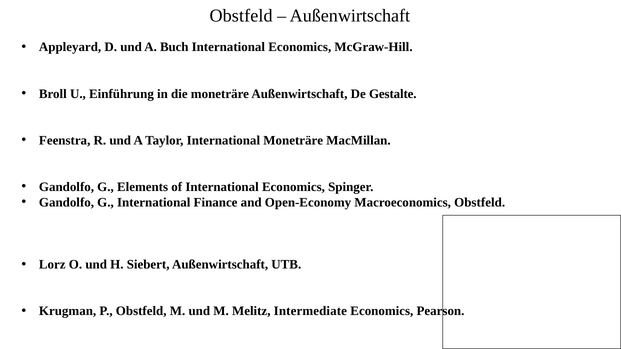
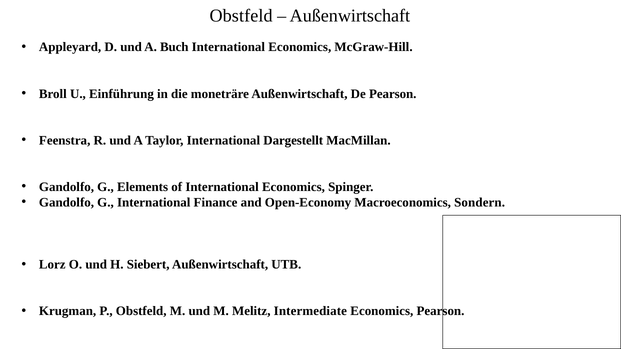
De Gestalte: Gestalte -> Pearson (393, 94)
International Moneträre: Moneträre -> Dargestellt (293, 140)
Macroeconomics Obstfeld: Obstfeld -> Sondern (480, 203)
